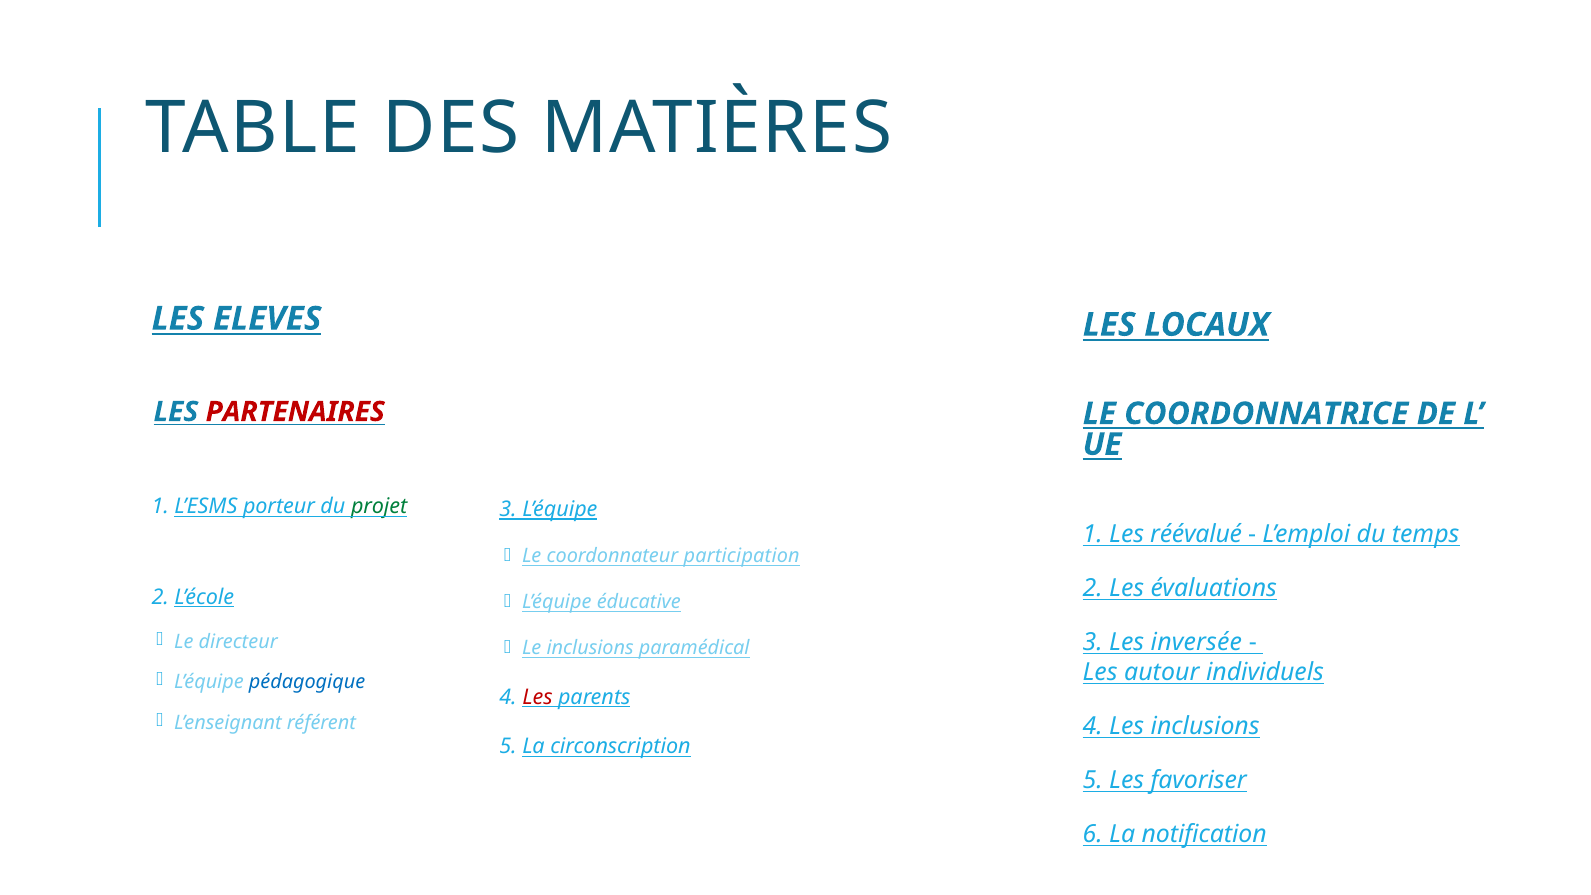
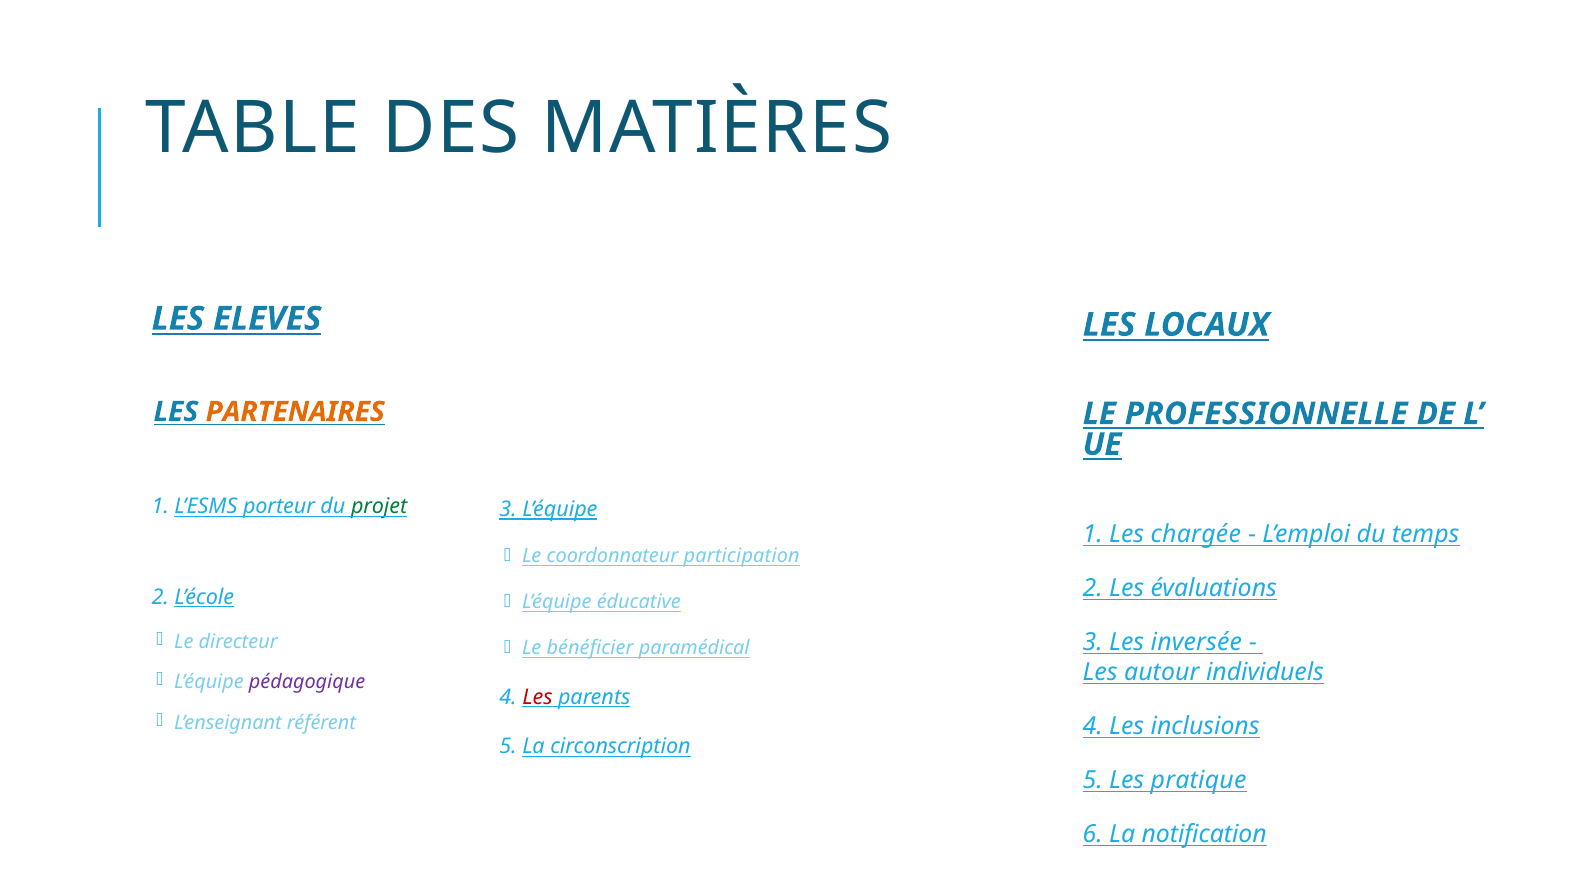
PARTENAIRES colour: red -> orange (295, 412)
COORDONNATRICE: COORDONNATRICE -> PROFESSIONNELLE (1266, 414)
réévalué: réévalué -> chargée (1196, 534)
Le inclusions: inclusions -> bénéficier (590, 648)
pédagogique colour: blue -> purple (307, 682)
favoriser: favoriser -> pratique (1199, 780)
